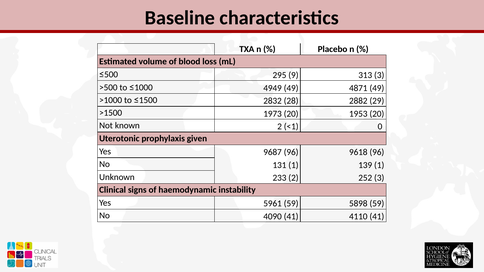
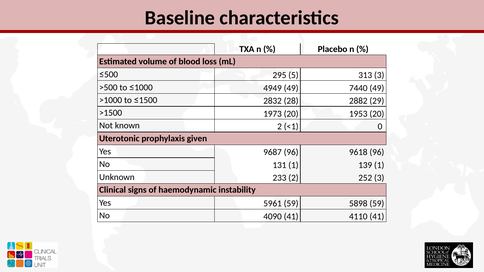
9: 9 -> 5 (293, 75)
4871: 4871 -> 7440 (358, 88)
